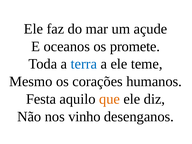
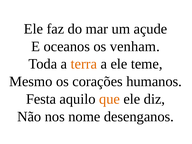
promete: promete -> venham (135, 46)
terra colour: blue -> orange (84, 64)
vinho: vinho -> nome (84, 117)
